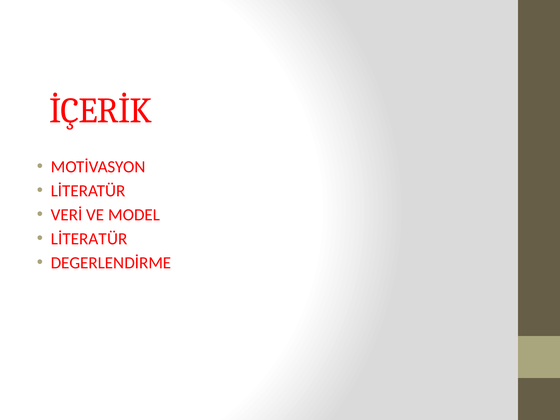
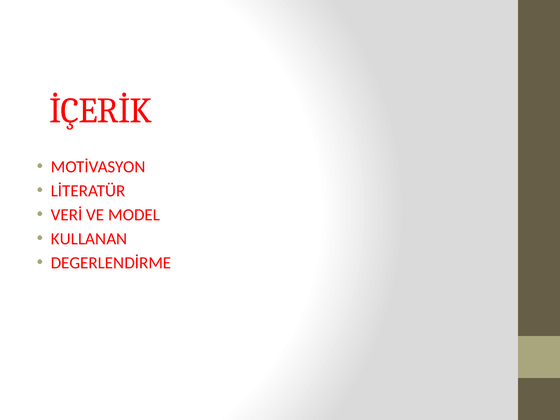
LİTERATÜR: LİTERATÜR -> KULLANAN (89, 239)
